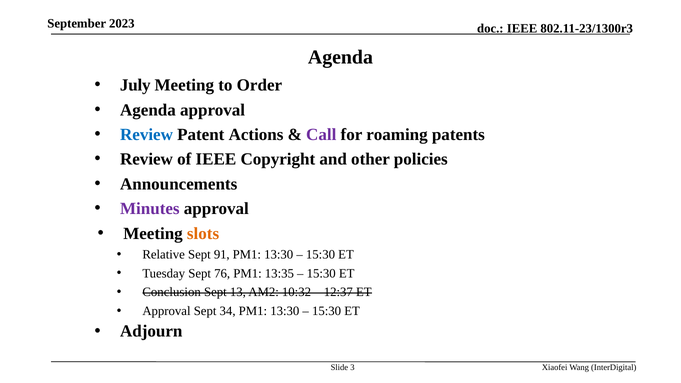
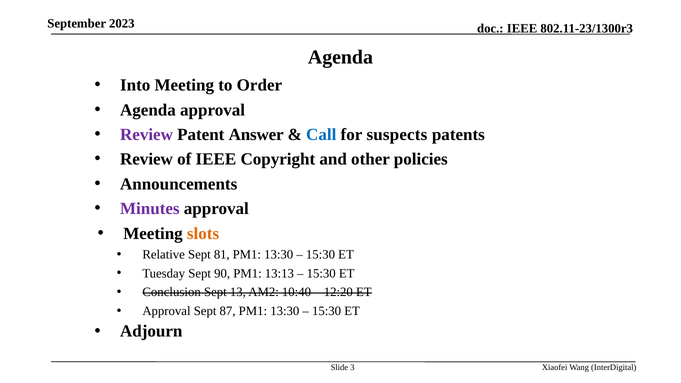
July: July -> Into (135, 85)
Review colour: blue -> purple (146, 135)
Actions: Actions -> Answer (256, 135)
Call colour: purple -> blue (321, 135)
roaming: roaming -> suspects (397, 135)
91: 91 -> 81 (222, 255)
76: 76 -> 90 (222, 273)
13:35: 13:35 -> 13:13 (279, 273)
10:32: 10:32 -> 10:40 (297, 292)
12:37: 12:37 -> 12:20 (338, 292)
34: 34 -> 87 (228, 311)
